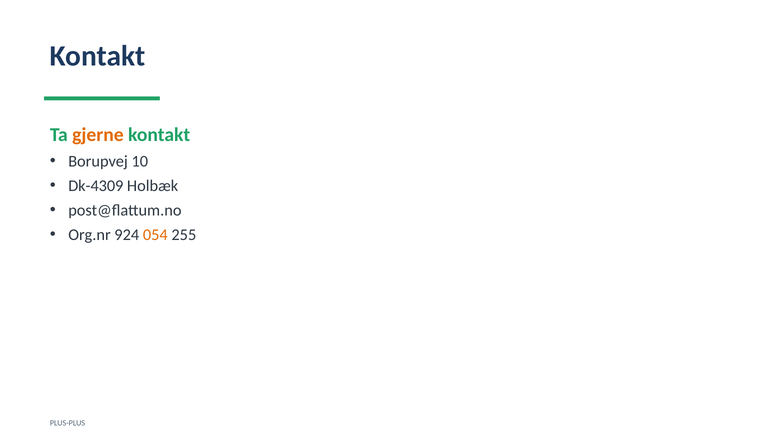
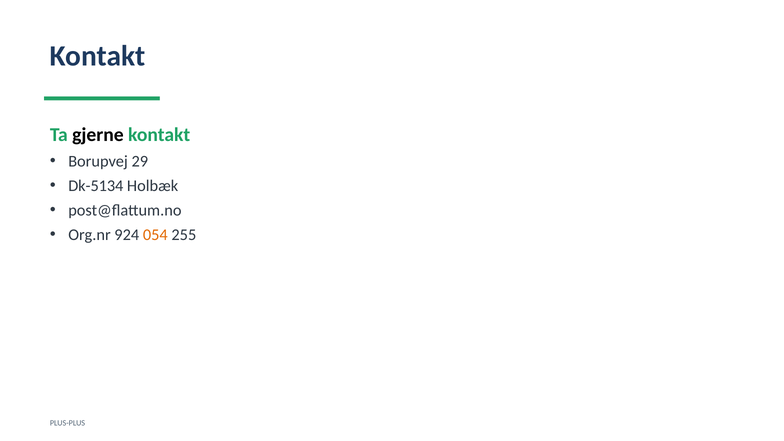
gjerne colour: orange -> black (98, 135)
10: 10 -> 29 (140, 161)
Dk-4309: Dk-4309 -> Dk-5134 (96, 186)
